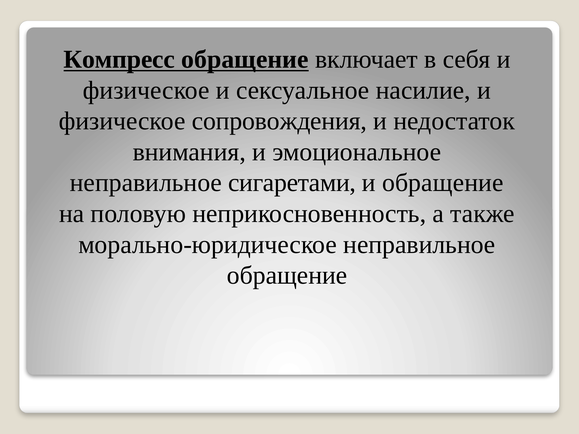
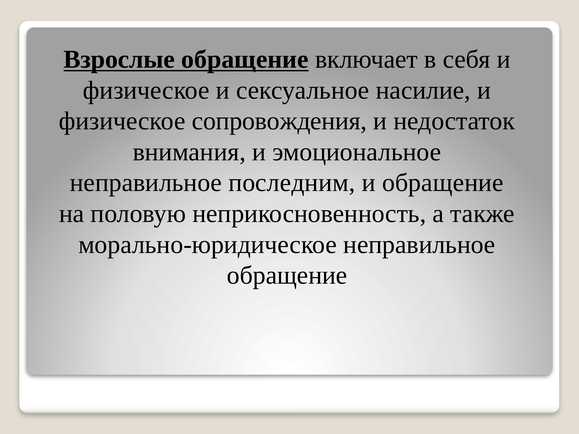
Компресс: Компресс -> Взрослые (119, 59)
сигаретами: сигаретами -> последним (292, 183)
